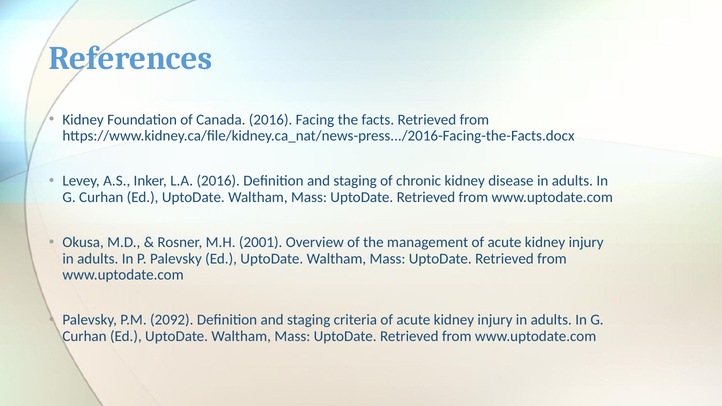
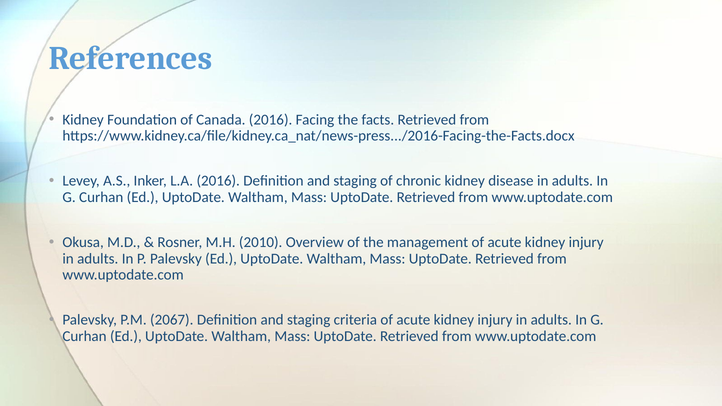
2001: 2001 -> 2010 (261, 242)
2092: 2092 -> 2067 (172, 320)
